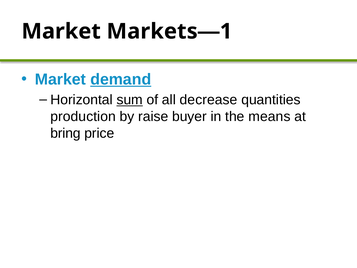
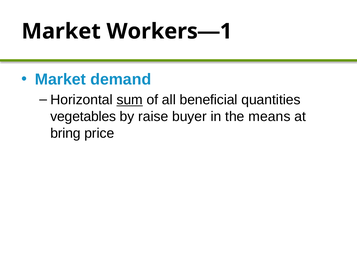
Markets: Markets -> Workers (152, 31)
demand underline: present -> none (121, 79)
decrease: decrease -> beneficial (209, 100)
production: production -> vegetables (83, 116)
